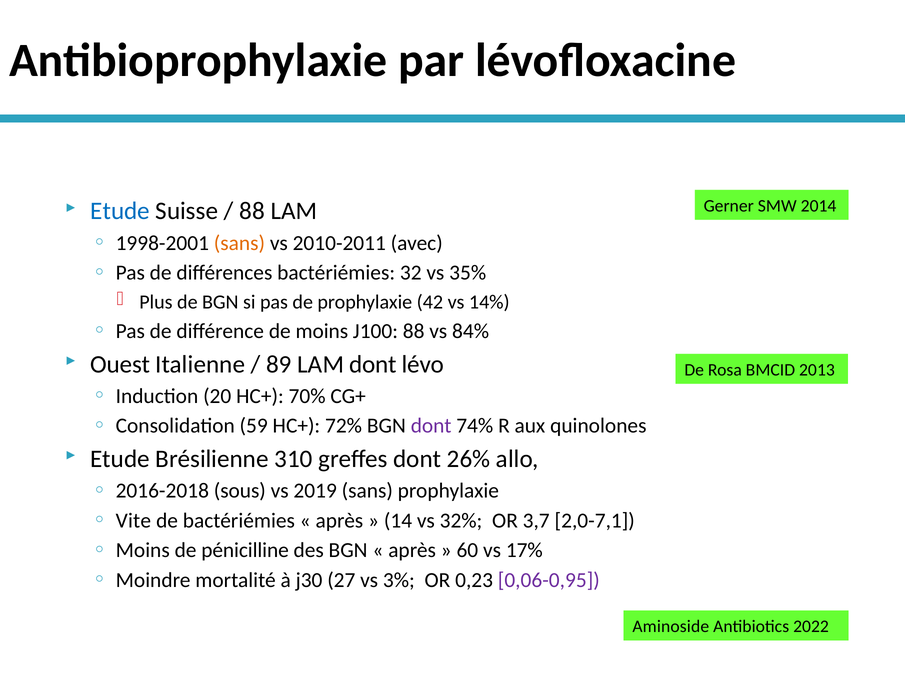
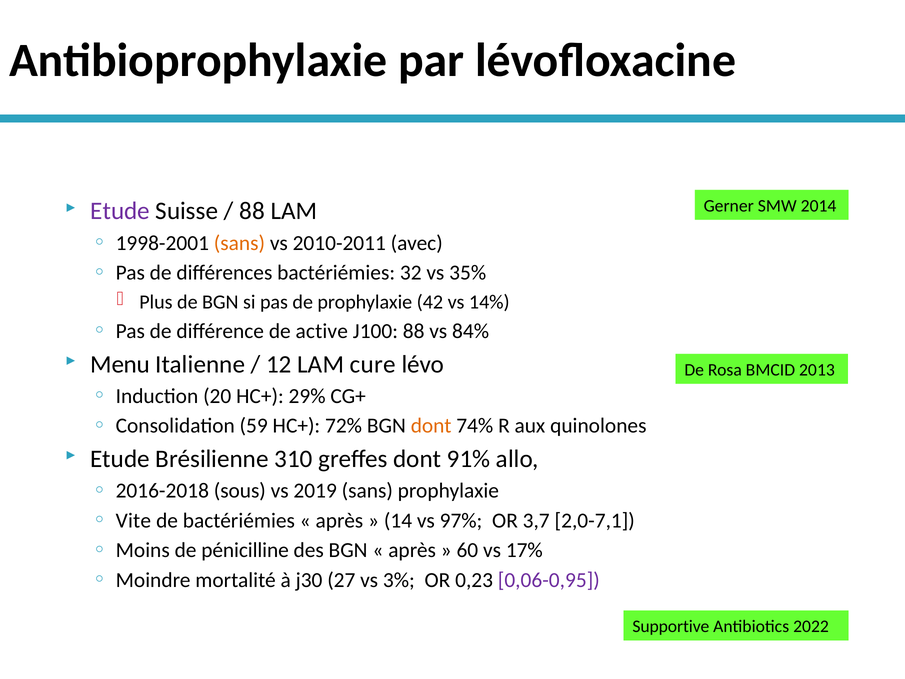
Etude colour: blue -> purple (120, 211)
de moins: moins -> active (322, 331)
Ouest: Ouest -> Menu (120, 364)
89: 89 -> 12 (279, 364)
LAM dont: dont -> cure (373, 364)
70%: 70% -> 29% (307, 396)
dont colour: purple -> orange (431, 426)
26%: 26% -> 91% (468, 459)
32%: 32% -> 97% (461, 520)
Aminoside: Aminoside -> Supportive (671, 626)
